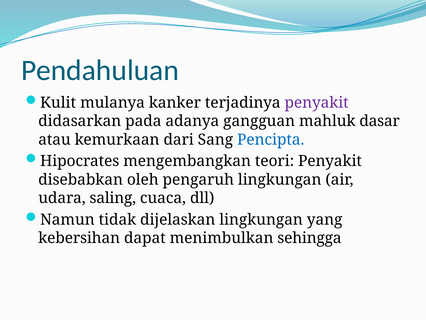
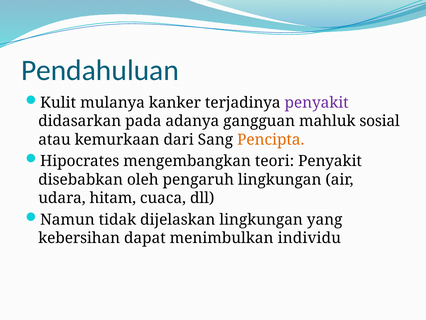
dasar: dasar -> sosial (380, 121)
Pencipta colour: blue -> orange (271, 139)
saling: saling -> hitam (113, 198)
sehingga: sehingga -> individu (309, 238)
